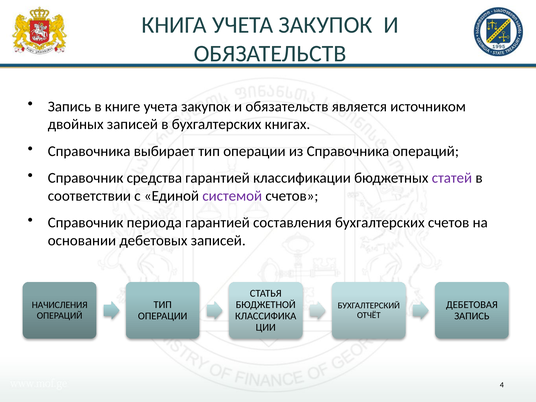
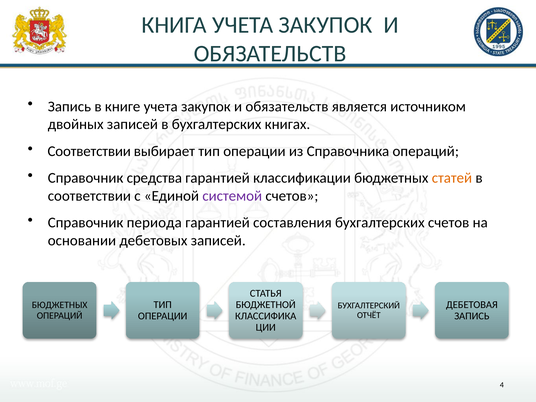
Справочника: Справочника -> Соответствии (89, 151)
статей colour: purple -> orange (452, 178)
НАЧИСЛЕНИЯ: НАЧИСЛЕНИЯ -> БЮДЖЕТНЫХ (60, 305)
